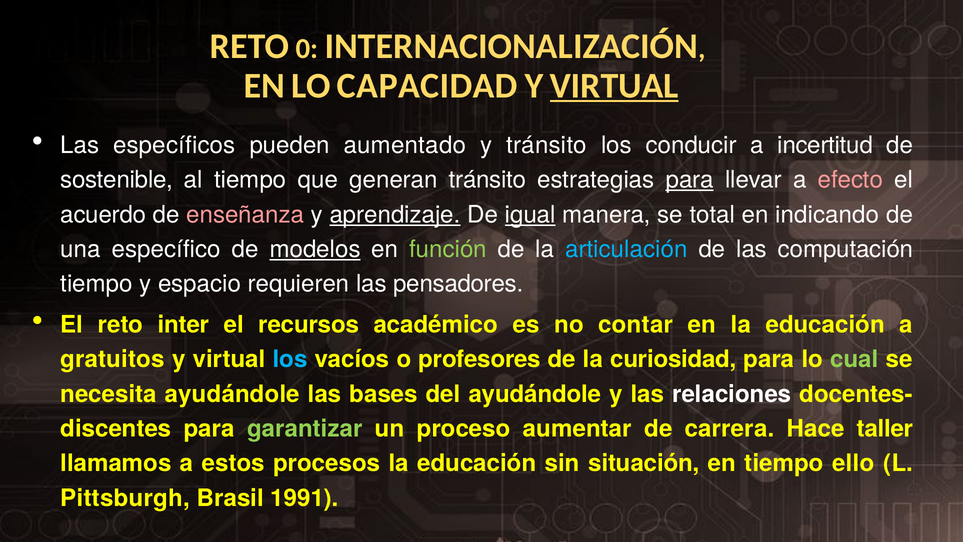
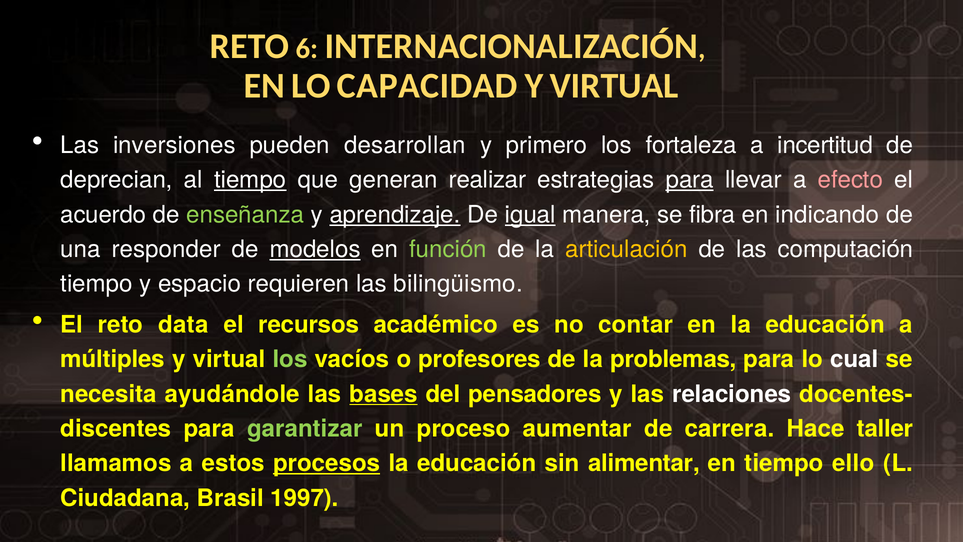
0: 0 -> 6 (307, 49)
VIRTUAL underline: present -> none (614, 86)
específicos: específicos -> inversiones (174, 145)
aumentado: aumentado -> desarrollan (405, 145)
y tránsito: tránsito -> primero (547, 145)
conducir: conducir -> fortaleza (691, 145)
sostenible: sostenible -> deprecian (116, 180)
tiempo underline: none -> present (250, 180)
generan tránsito: tránsito -> realizar (487, 180)
enseñanza colour: pink -> light green (245, 215)
total: total -> fibra (712, 215)
específico: específico -> responder (166, 249)
articulación colour: light blue -> yellow (626, 249)
pensadores: pensadores -> bilingüismo (458, 284)
inter: inter -> data (183, 325)
gratuitos: gratuitos -> múltiples (113, 359)
los colour: light blue -> light green (290, 359)
curiosidad: curiosidad -> problemas (673, 359)
cual colour: light green -> white (854, 359)
bases underline: none -> present (384, 394)
del ayudándole: ayudándole -> pensadores (535, 394)
procesos underline: none -> present (327, 463)
situación: situación -> alimentar (644, 463)
Pittsburgh: Pittsburgh -> Ciudadana (125, 498)
1991: 1991 -> 1997 (305, 498)
